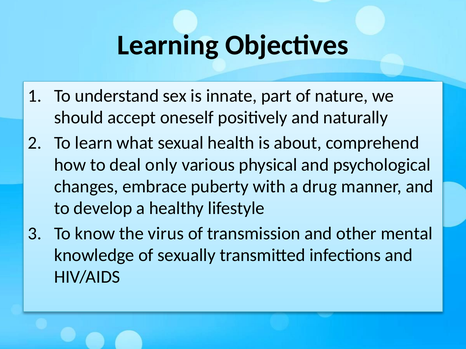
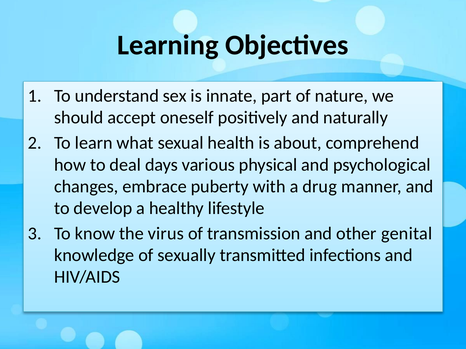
only: only -> days (161, 165)
mental: mental -> genital (407, 234)
